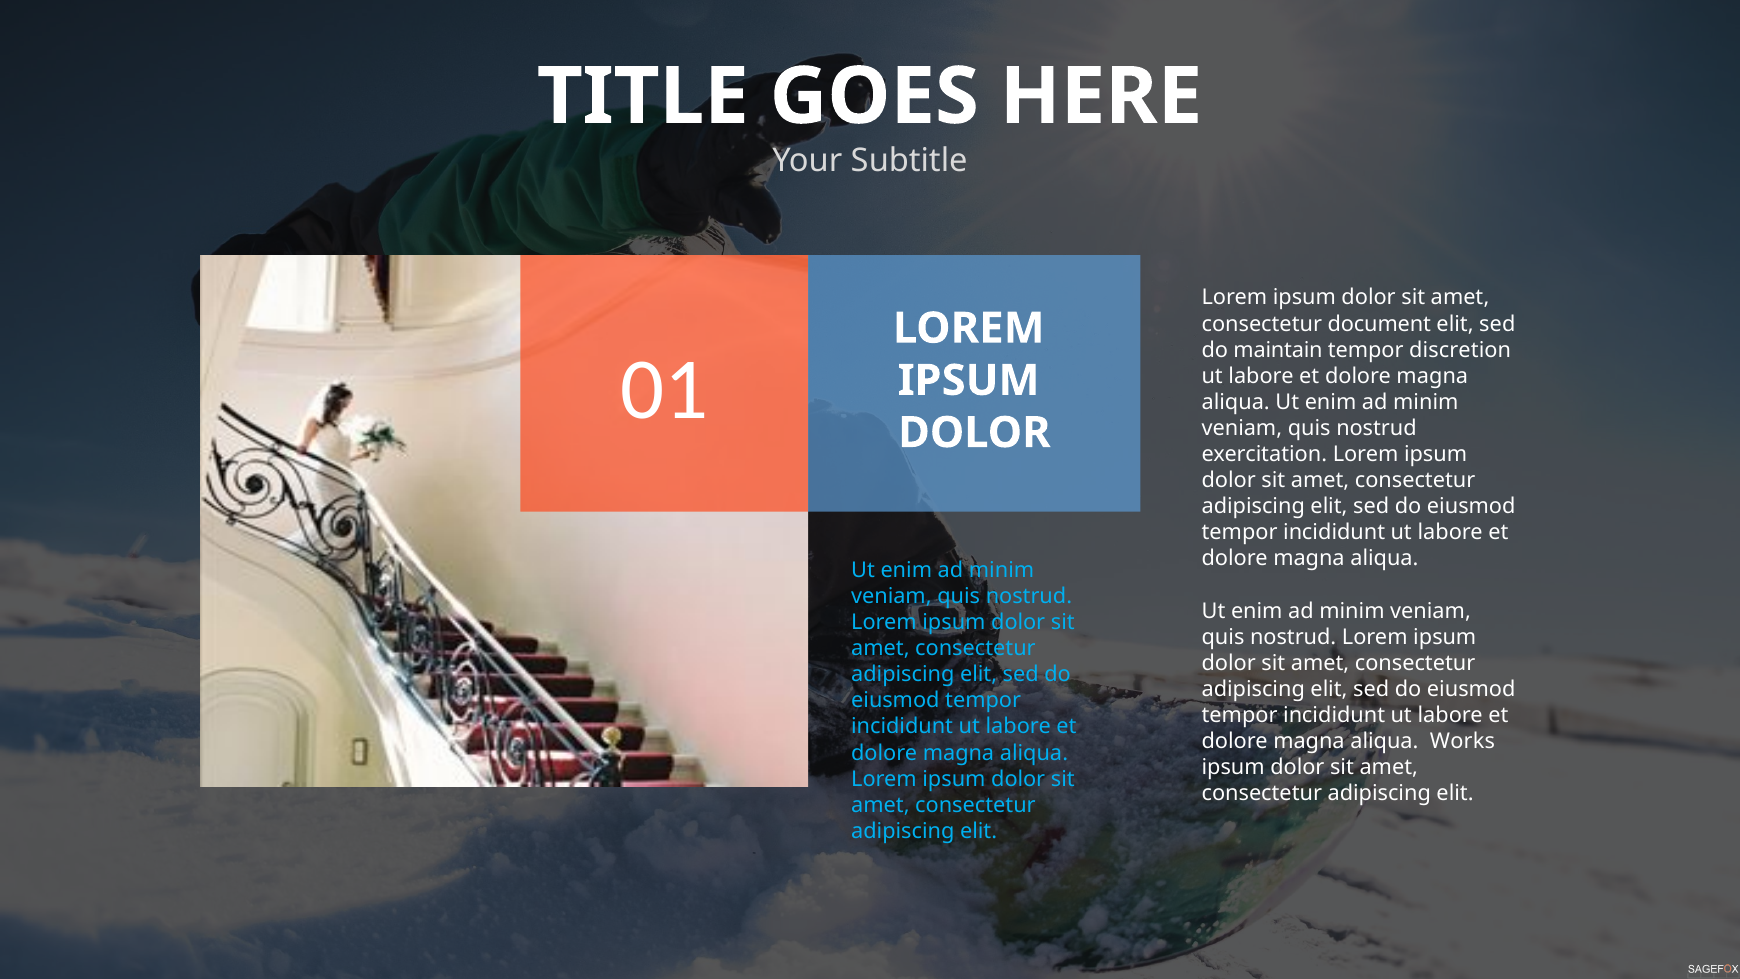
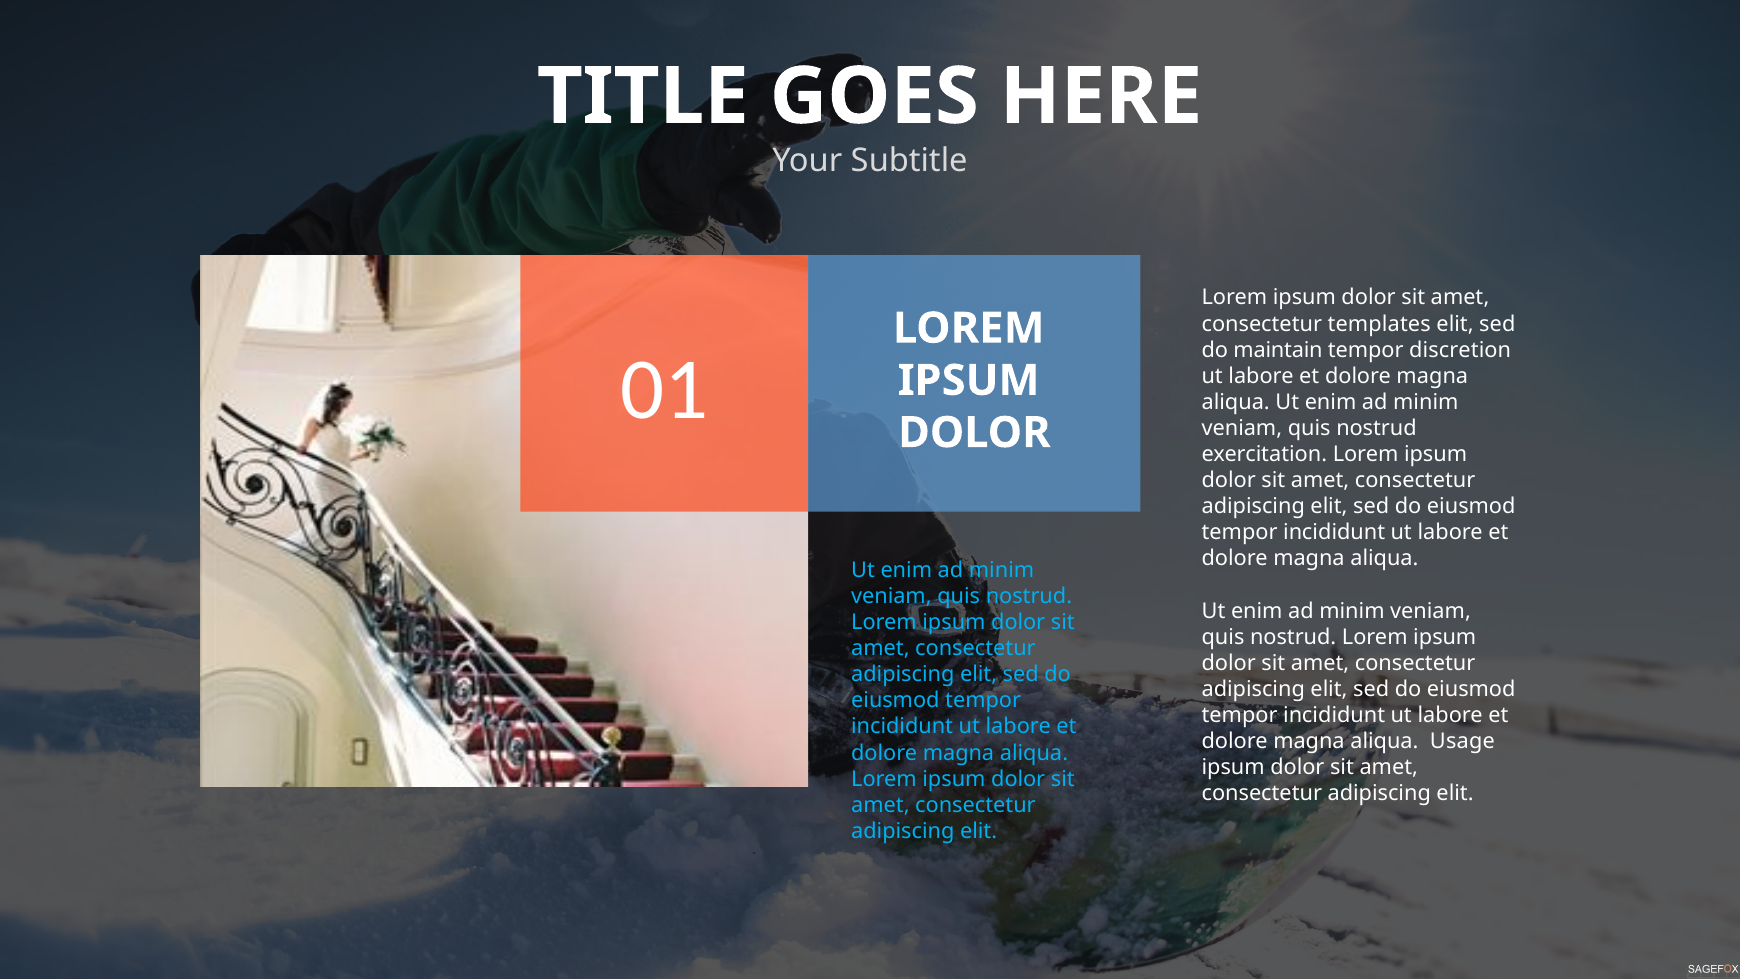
document: document -> templates (1379, 324)
Works: Works -> Usage (1462, 741)
